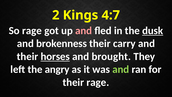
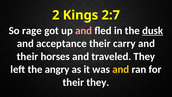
4:7: 4:7 -> 2:7 (111, 15)
brokenness: brokenness -> acceptance (61, 43)
horses underline: present -> none (55, 56)
brought: brought -> traveled (111, 56)
and colour: light green -> yellow (121, 69)
their rage: rage -> they (98, 82)
